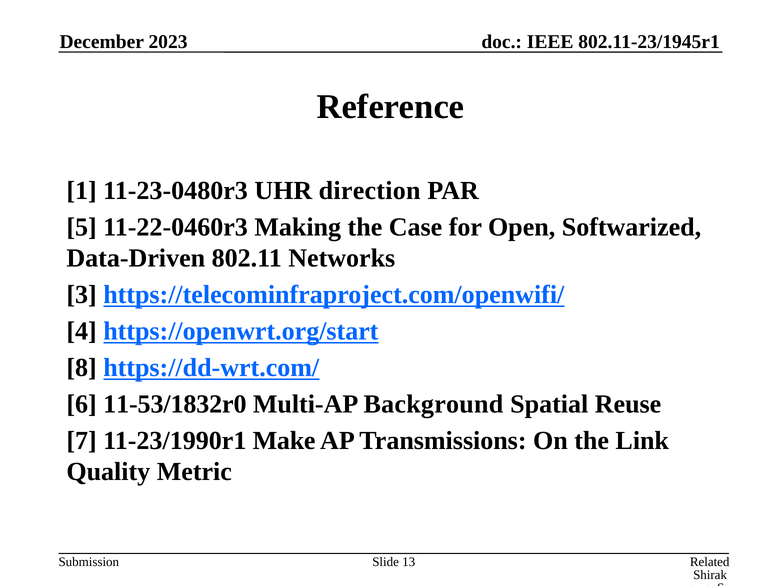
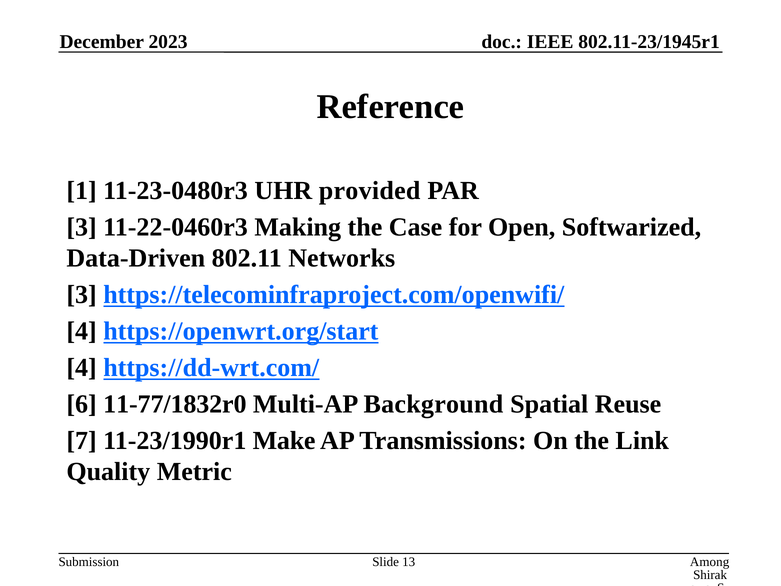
direction: direction -> provided (370, 191)
5: 5 -> 3 (82, 227)
8: 8 -> 4 (82, 368)
11-53/1832r0: 11-53/1832r0 -> 11-77/1832r0 (175, 404)
Related: Related -> Among (710, 562)
